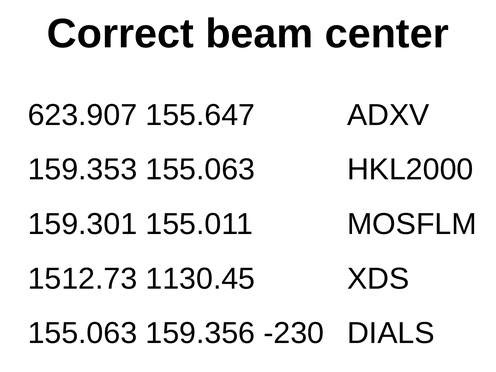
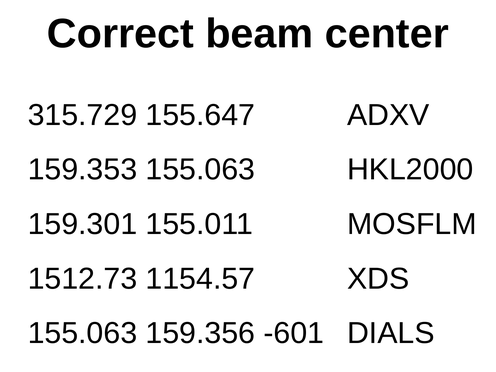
623.907: 623.907 -> 315.729 (82, 115)
1130.45: 1130.45 -> 1154.57 (200, 279)
-230: -230 -> -601 (294, 333)
